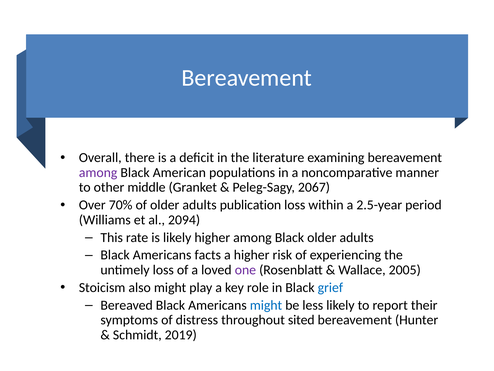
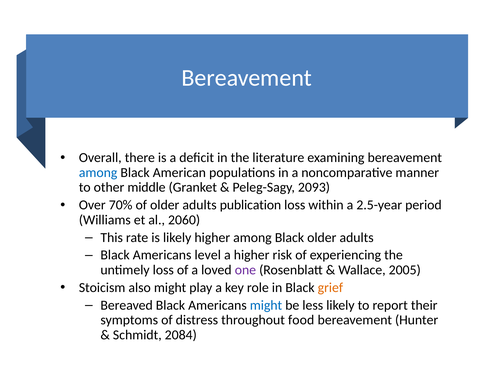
among colour: purple -> blue (98, 172)
2067: 2067 -> 2093 (314, 187)
2094: 2094 -> 2060 (184, 220)
facts: facts -> level (208, 255)
grief colour: blue -> orange (330, 287)
sited: sited -> food (301, 320)
2019: 2019 -> 2084 (181, 334)
